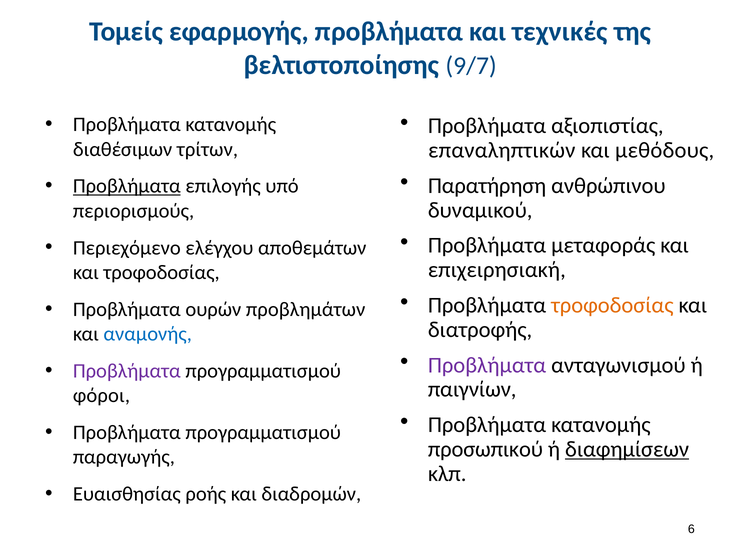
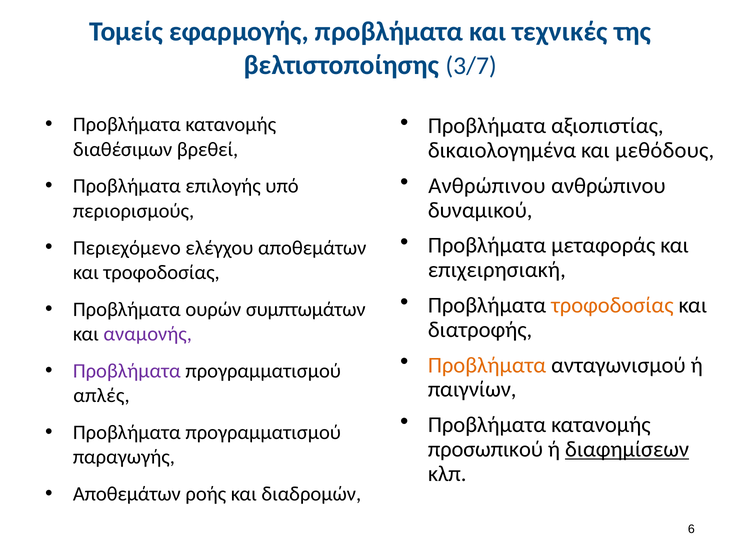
9/7: 9/7 -> 3/7 (471, 66)
τρίτων: τρίτων -> βρεθεί (208, 149)
επαναληπτικών: επαναληπτικών -> δικαιολογημένα (502, 150)
Παρατήρηση: Παρατήρηση -> Ανθρώπινου (487, 186)
Προβλήματα underline: present -> none (127, 186)
προβλημάτων: προβλημάτων -> συμπτωμάτων (306, 309)
αναμονής colour: blue -> purple (148, 334)
Προβλήματα colour: purple -> orange (487, 365)
φόροι: φόροι -> απλές (101, 396)
Ευαισθησίας: Ευαισθησίας -> Αποθεμάτων (127, 494)
